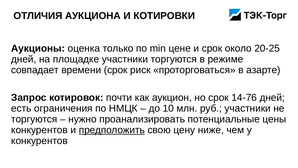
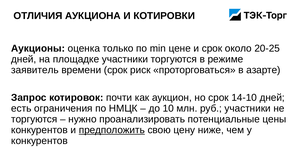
совпадает: совпадает -> заявитель (35, 70)
14-76: 14-76 -> 14-10 (244, 97)
